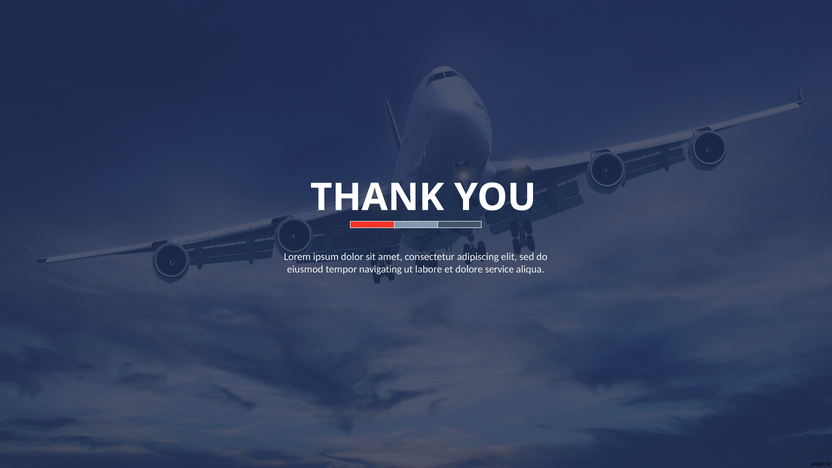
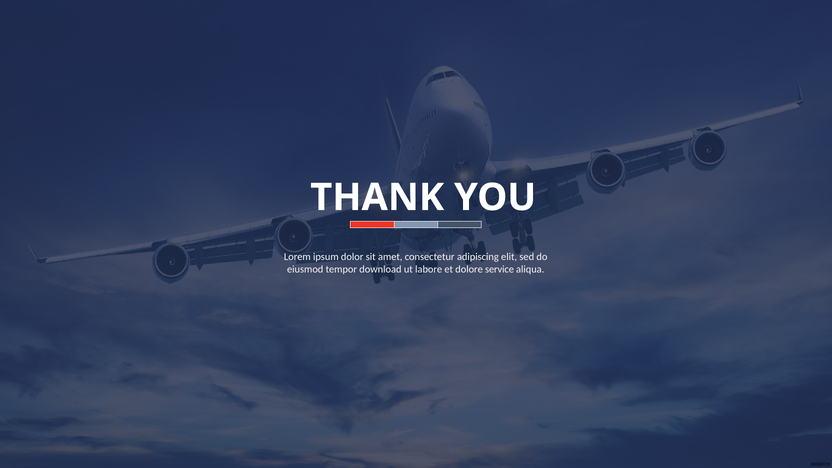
navigating: navigating -> download (380, 269)
